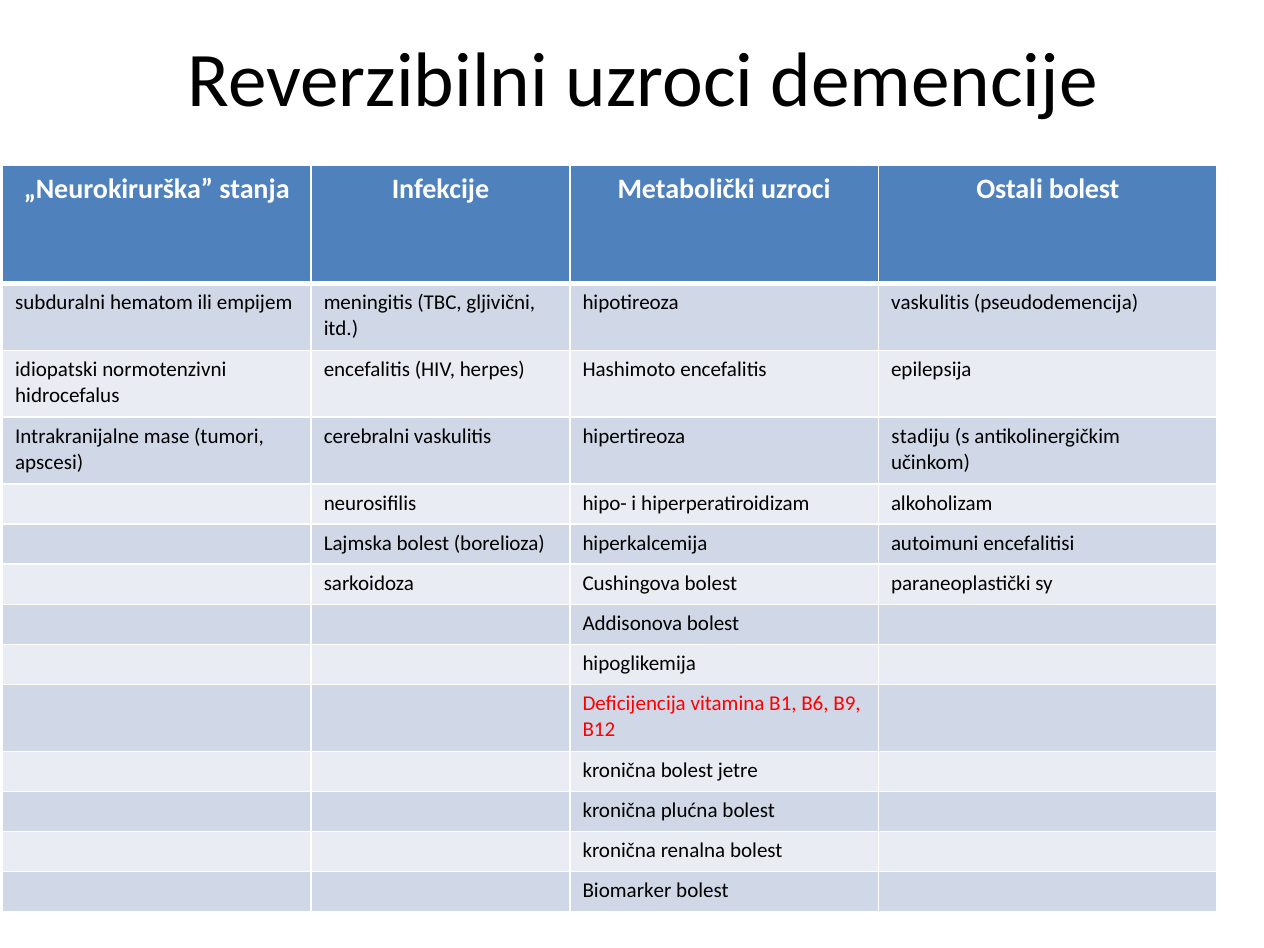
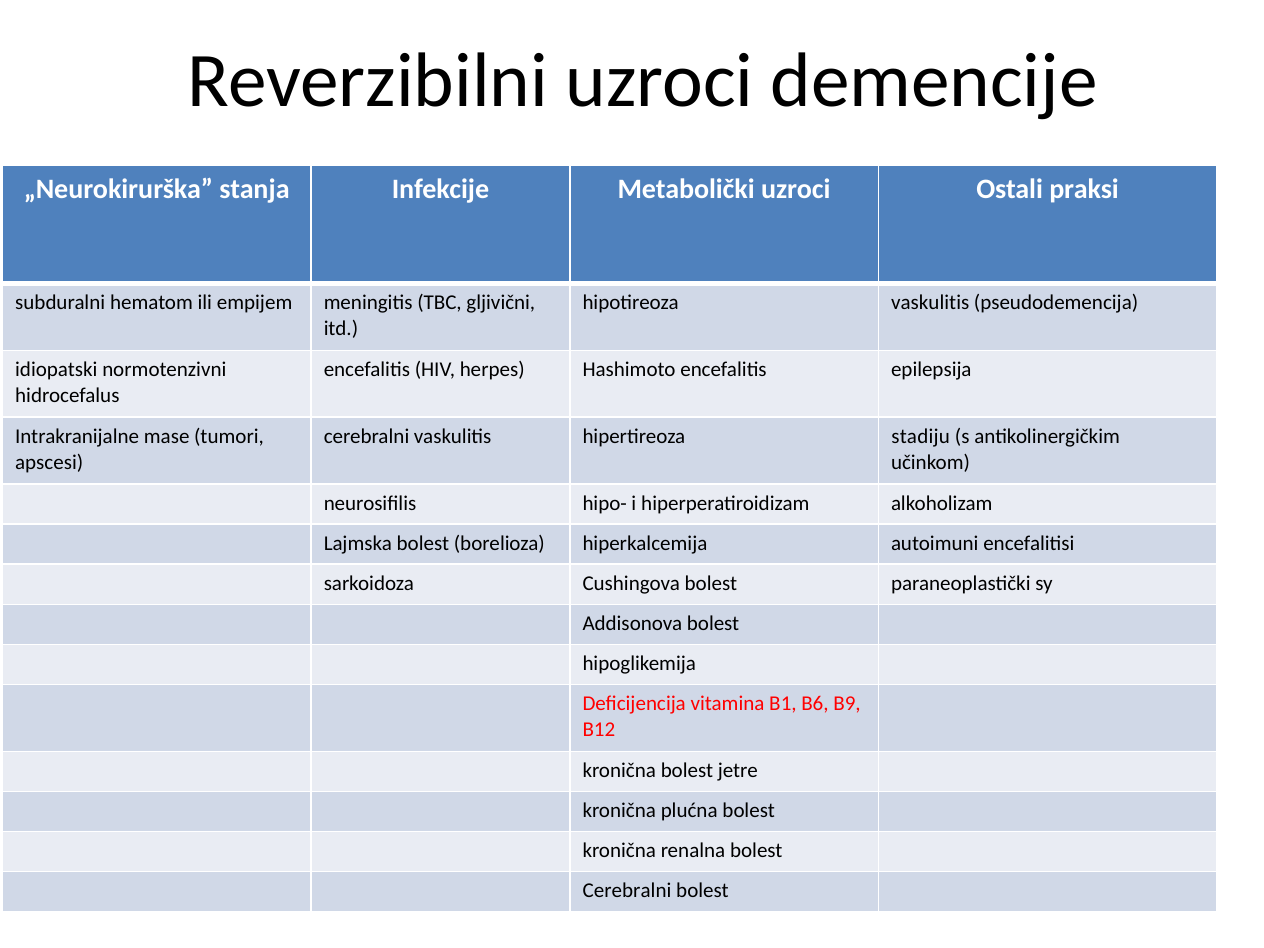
Ostali bolest: bolest -> praksi (1084, 189)
Biomarker: Biomarker -> Cerebralni (627, 891)
